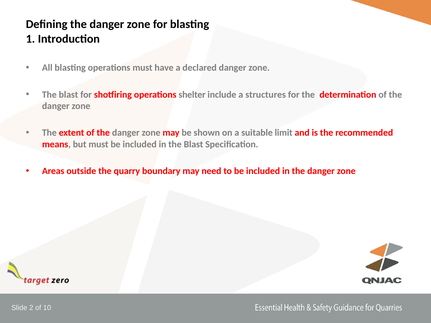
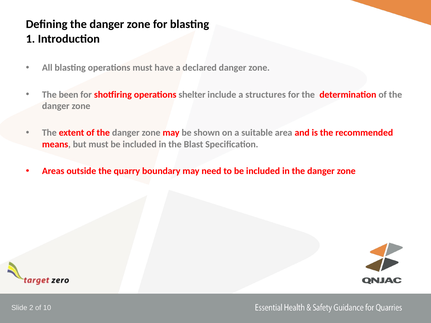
blast: blast -> been (69, 95)
limit: limit -> area (284, 133)
